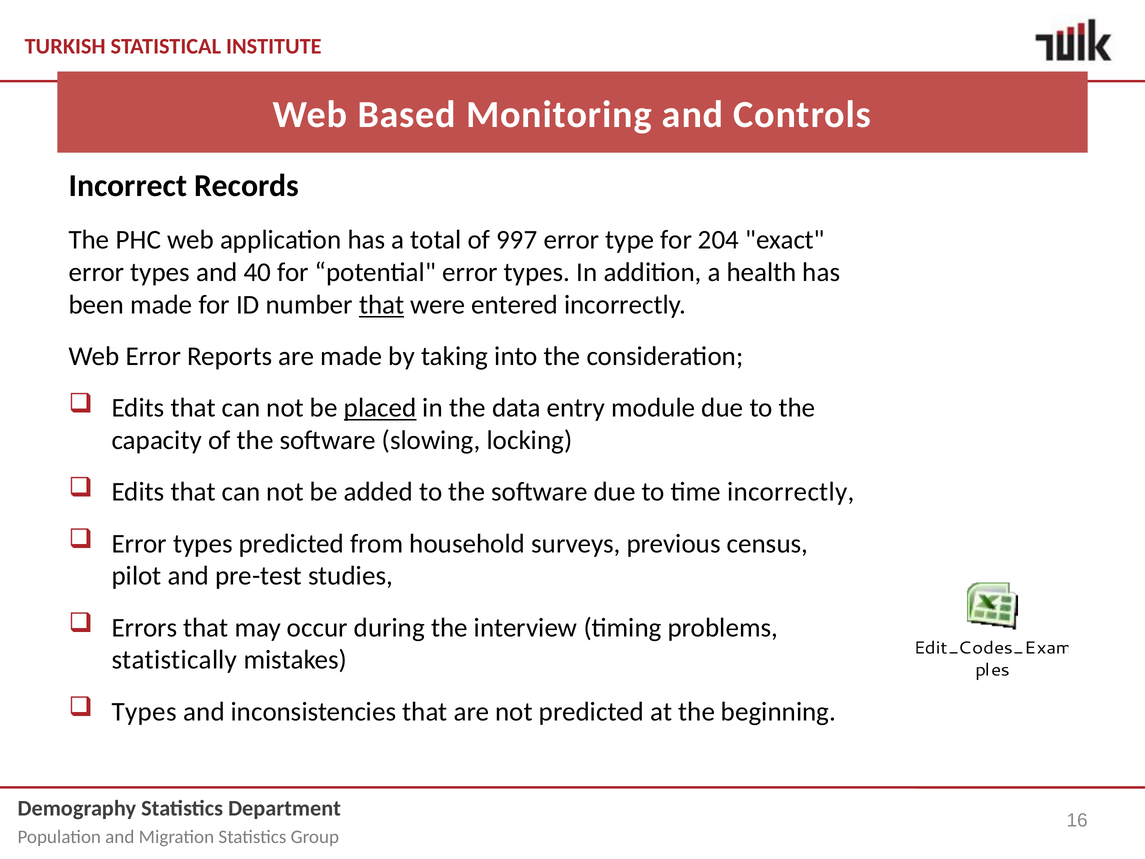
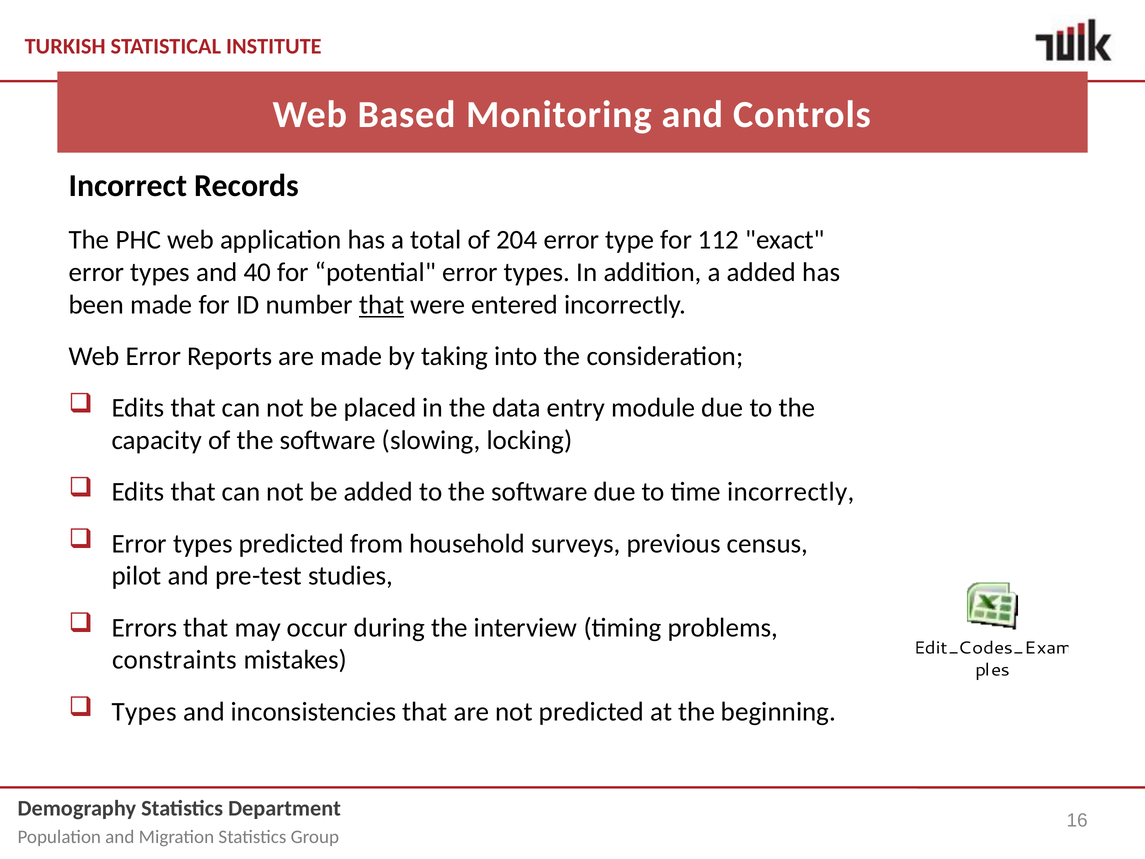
997: 997 -> 204 (517, 240)
204: 204 -> 112 (719, 240)
a health: health -> added (761, 272)
placed underline: present -> none (380, 408)
statistically: statistically -> constraints (174, 660)
